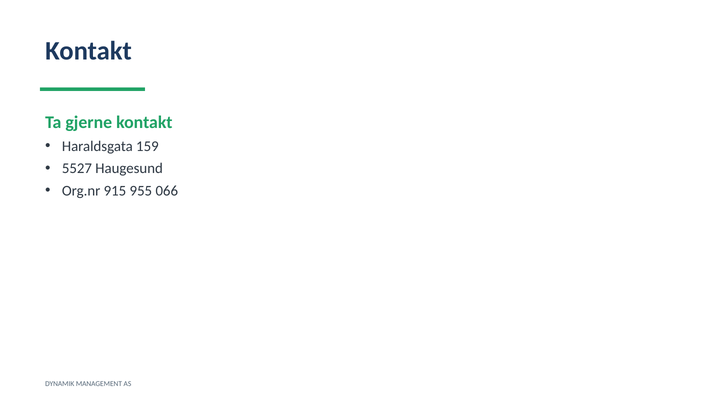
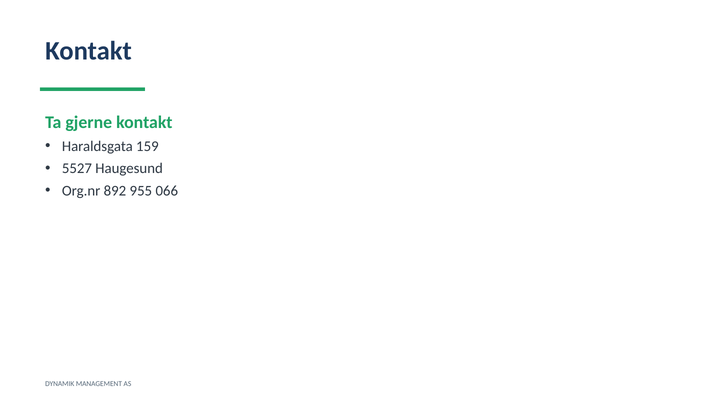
915: 915 -> 892 (115, 191)
